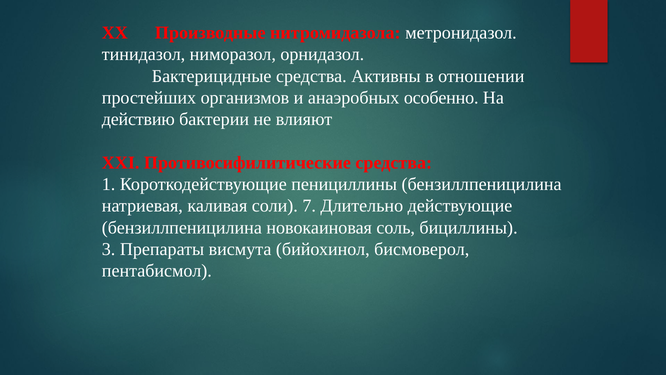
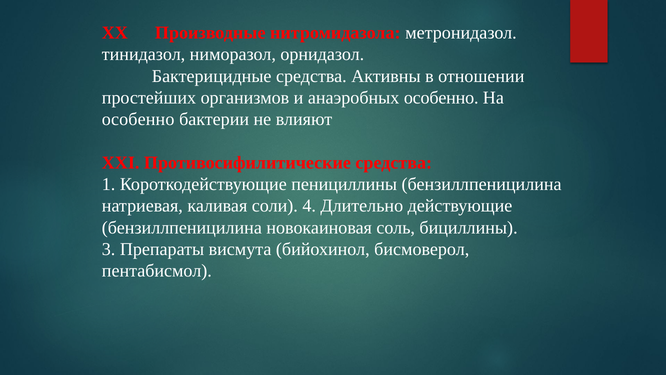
действию: действию -> особенно (138, 119)
7: 7 -> 4 (309, 206)
